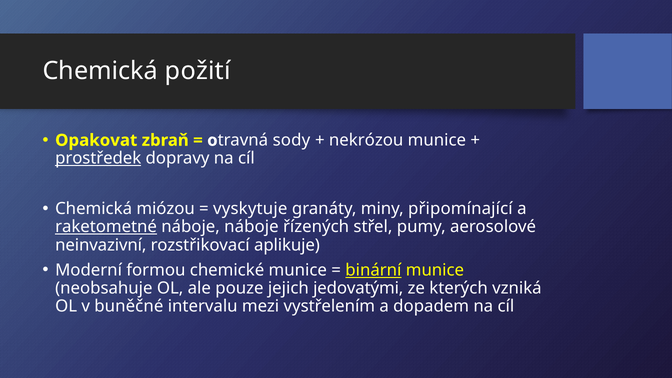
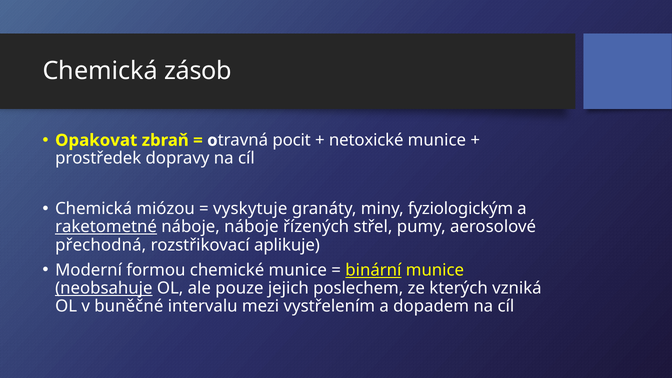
požití: požití -> zásob (198, 71)
sody: sody -> pocit (292, 140)
nekrózou: nekrózou -> netoxické (366, 140)
prostředek underline: present -> none (98, 158)
připomínající: připomínající -> fyziologickým (461, 209)
neinvazivní: neinvazivní -> přechodná (101, 245)
neobsahuje underline: none -> present (104, 288)
jedovatými: jedovatými -> poslechem (358, 288)
